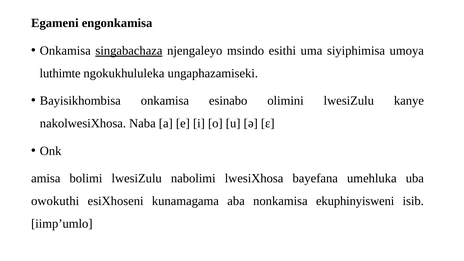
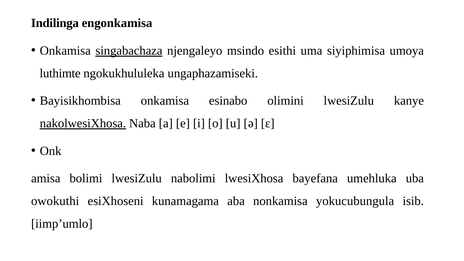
Egameni: Egameni -> Indilinga (55, 23)
nakolwesiXhosa underline: none -> present (83, 123)
ekuphinyisweni: ekuphinyisweni -> yokucubungula (355, 201)
